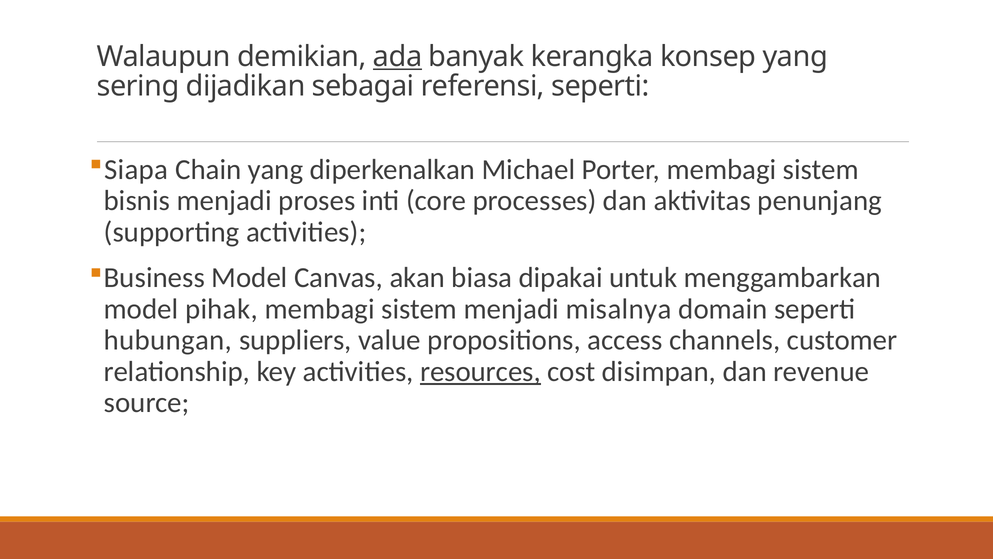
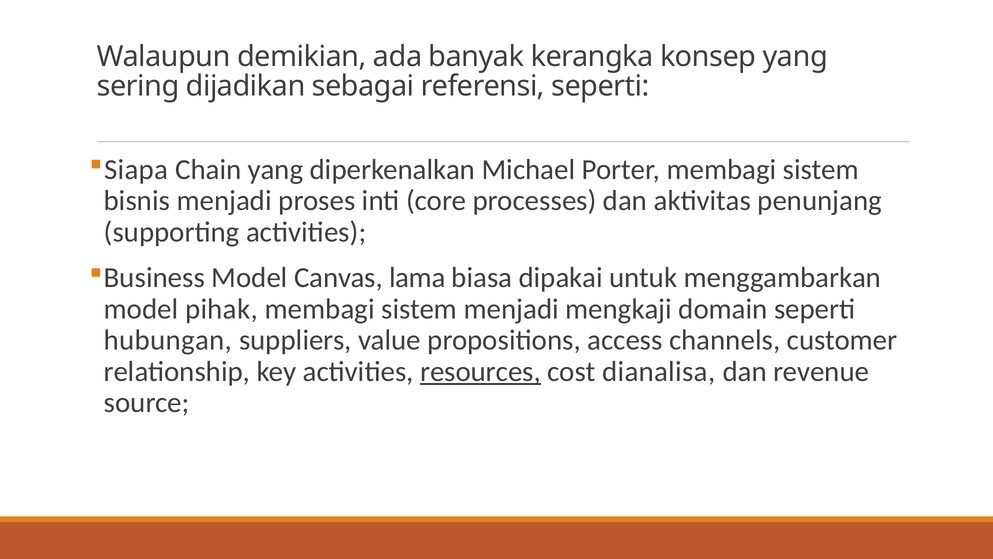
ada underline: present -> none (398, 57)
akan: akan -> lama (417, 278)
misalnya: misalnya -> mengkaji (619, 309)
disimpan: disimpan -> dianalisa (659, 371)
